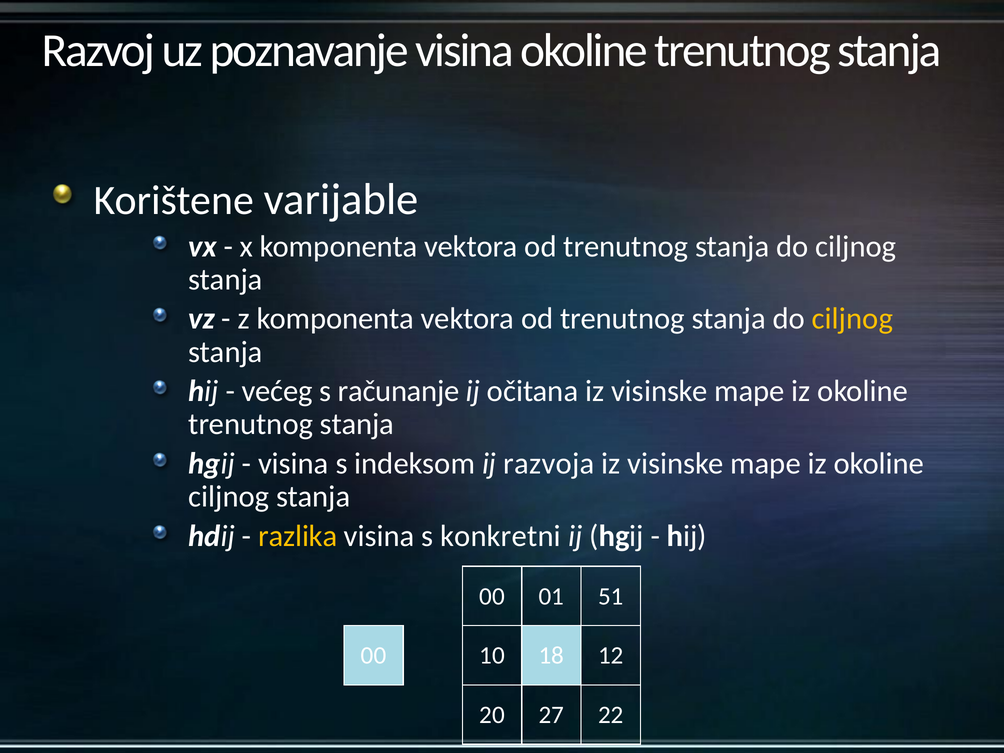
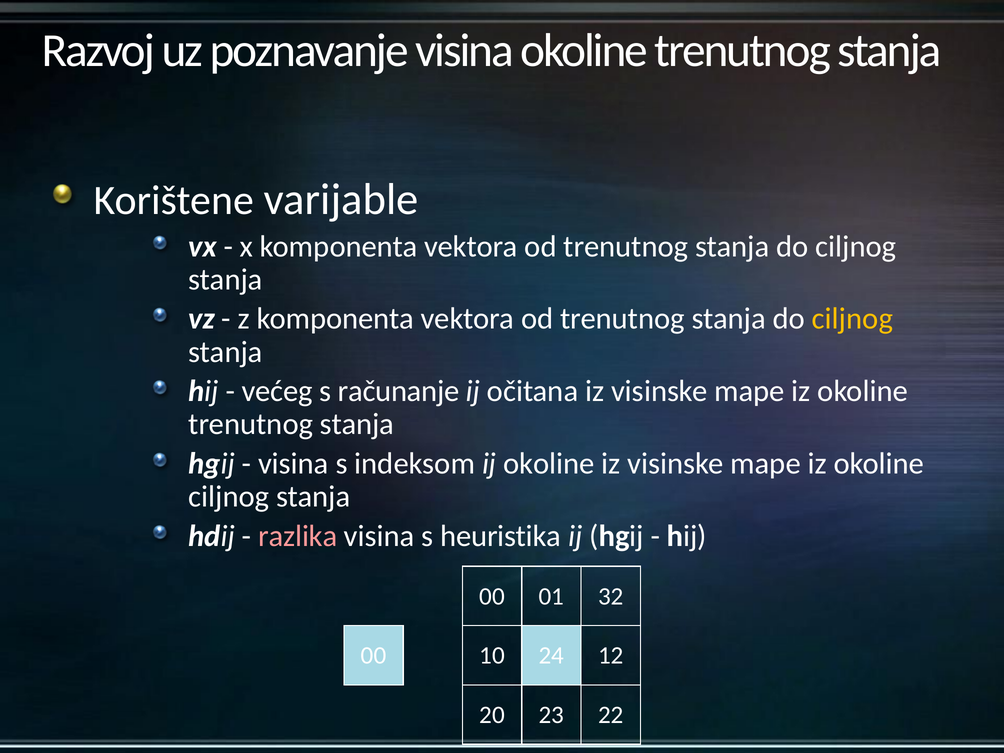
ij razvoja: razvoja -> okoline (549, 464)
razlika colour: yellow -> pink (298, 536)
konkretni: konkretni -> heuristika (501, 536)
51: 51 -> 32 (611, 596)
18: 18 -> 24 (551, 656)
27: 27 -> 23 (551, 715)
